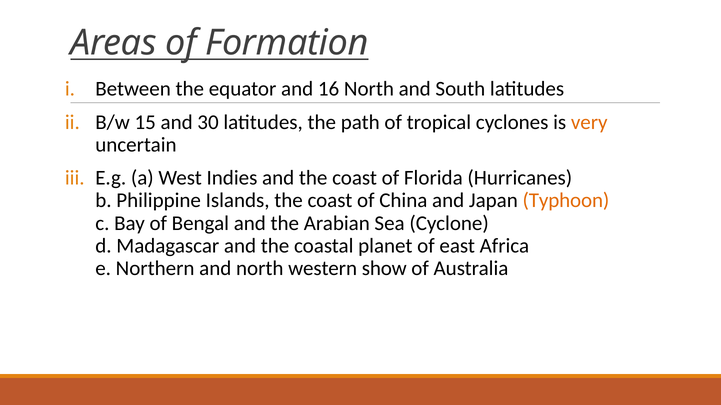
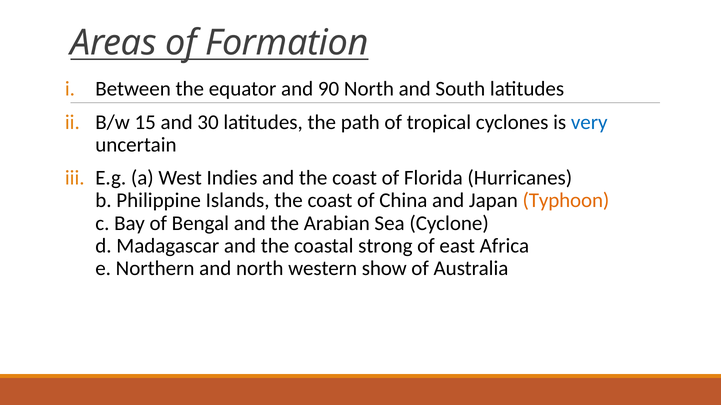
16: 16 -> 90 (329, 89)
very colour: orange -> blue (589, 122)
planet: planet -> strong (385, 246)
